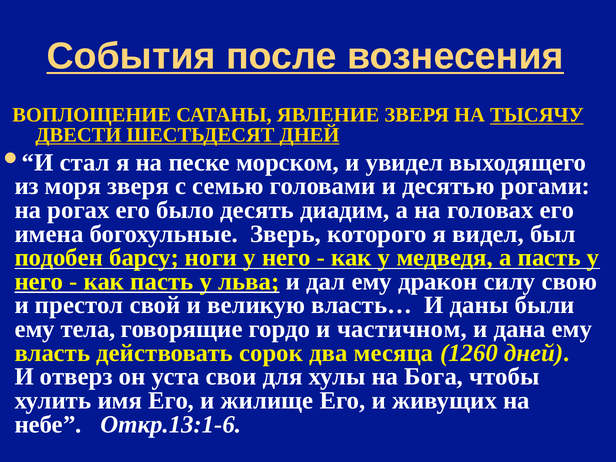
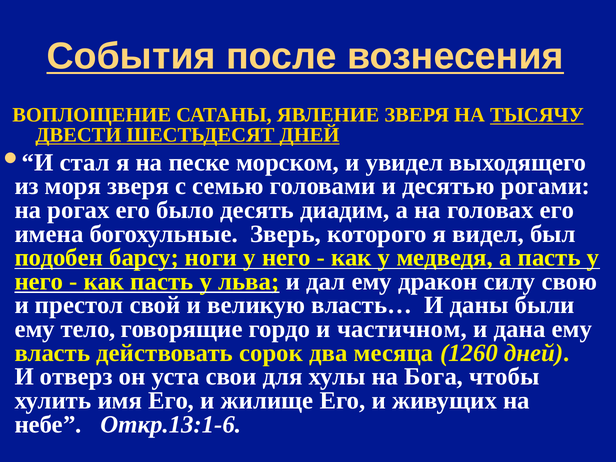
тела: тела -> тело (88, 329)
